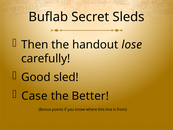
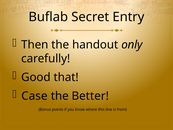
Sleds: Sleds -> Entry (128, 17)
lose: lose -> only (132, 45)
sled: sled -> that (66, 77)
